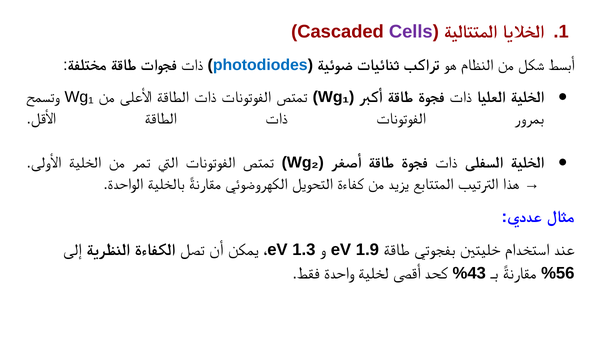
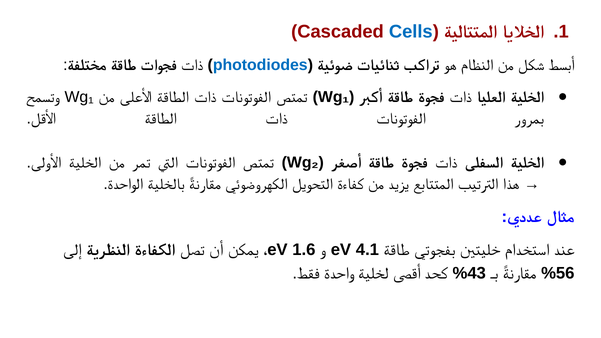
Cells colour: purple -> blue (411, 32)
1.3: 1.3 -> 1.6 (304, 250)
1.9: 1.9 -> 4.1 (367, 250)
